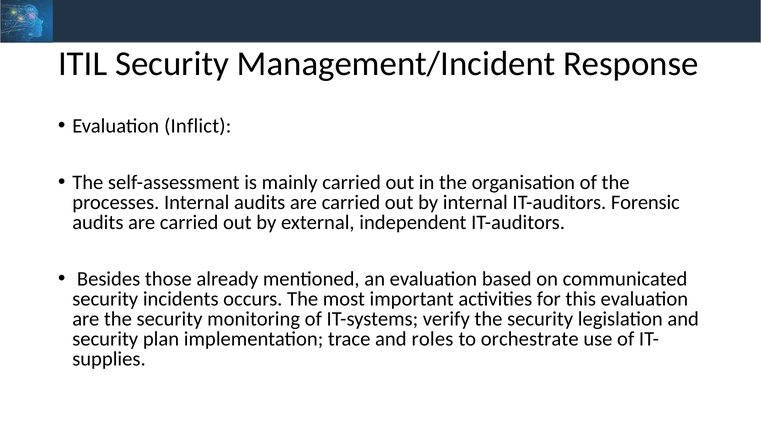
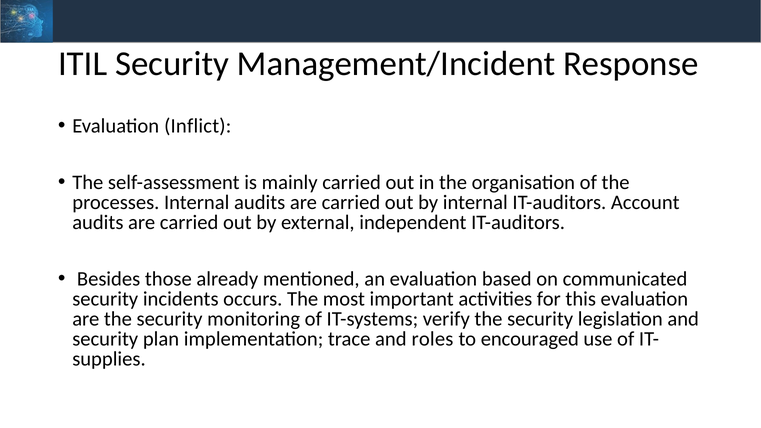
Forensic: Forensic -> Account (645, 203)
orchestrate: orchestrate -> encouraged (530, 339)
